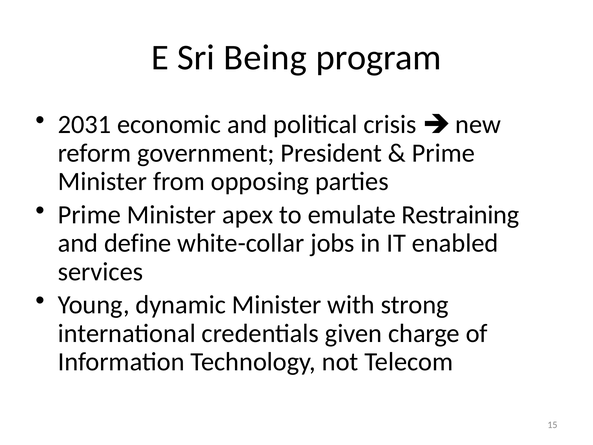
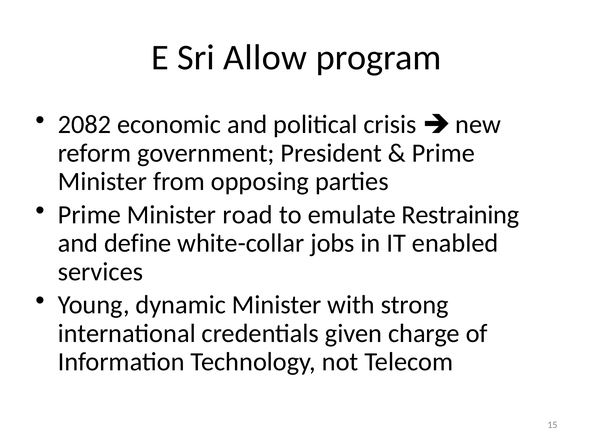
Being: Being -> Allow (265, 57)
2031: 2031 -> 2082 (85, 124)
apex: apex -> road (248, 215)
